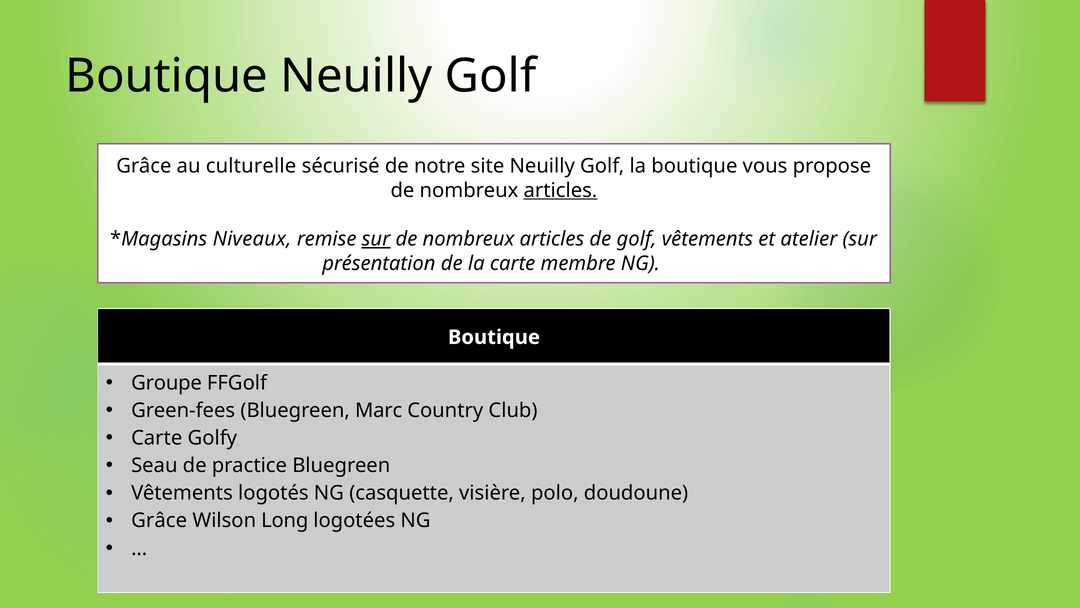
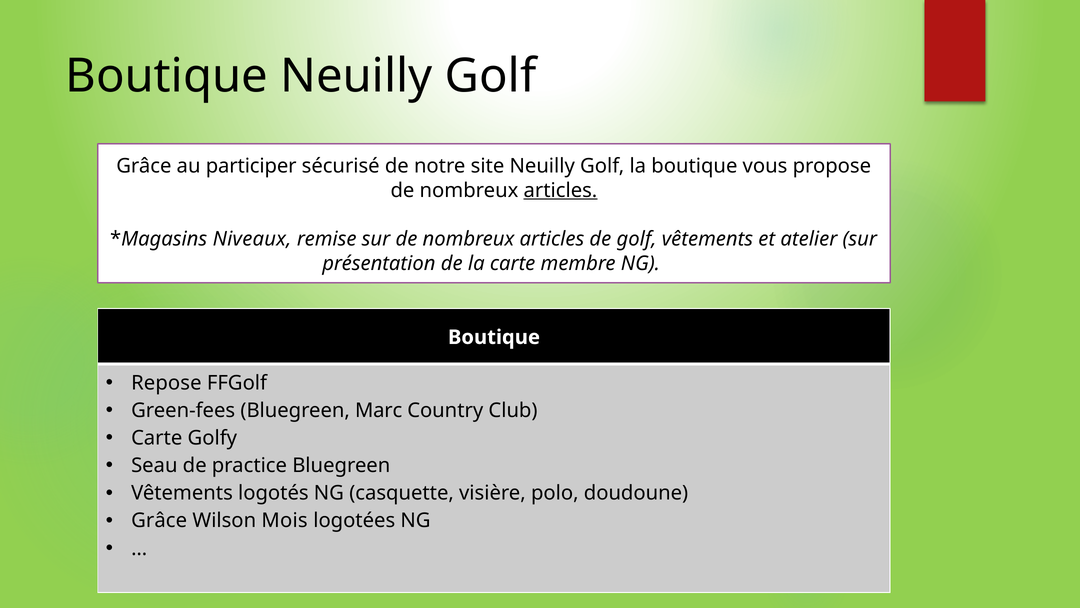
culturelle: culturelle -> participer (251, 166)
sur underline: present -> none (376, 239)
Groupe: Groupe -> Repose (166, 383)
Long: Long -> Mois (285, 520)
